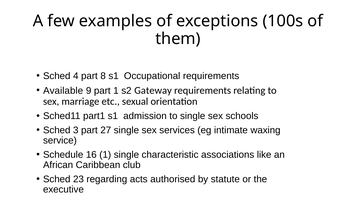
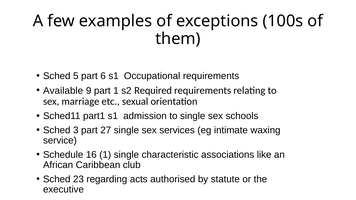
4: 4 -> 5 (76, 76)
8: 8 -> 6 (103, 76)
Gateway: Gateway -> Required (153, 90)
